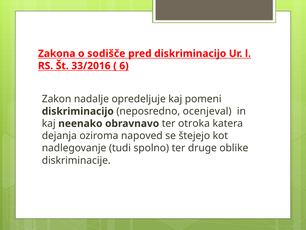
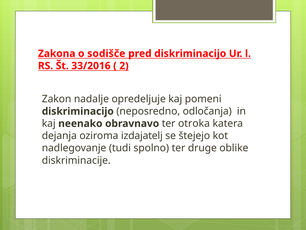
6: 6 -> 2 (124, 66)
ocenjeval: ocenjeval -> odločanja (207, 111)
napoved: napoved -> izdajatelj (142, 136)
